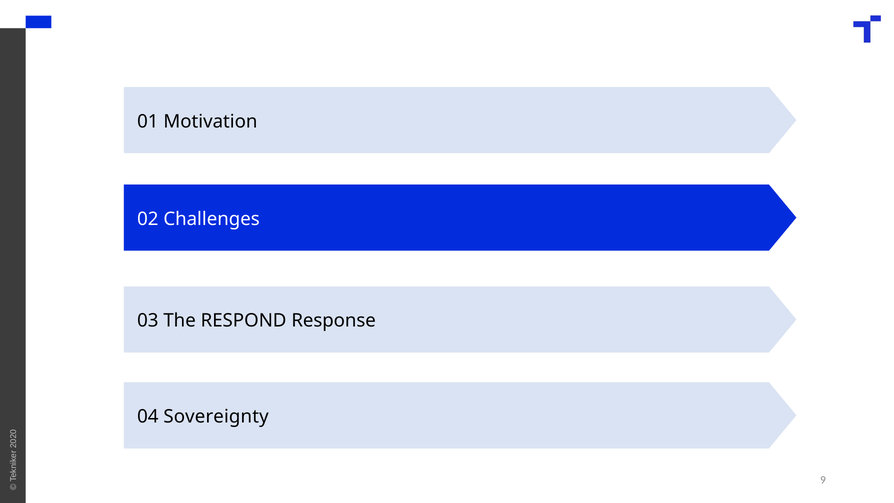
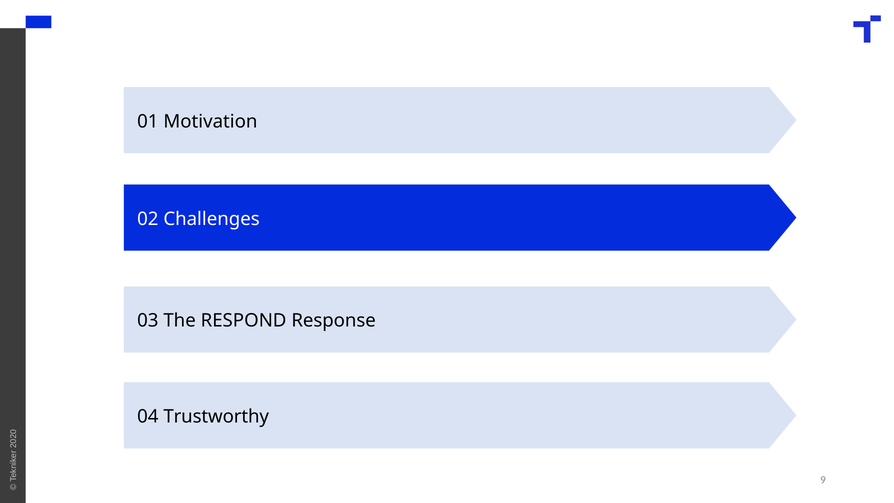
Sovereignty: Sovereignty -> Trustworthy (216, 416)
